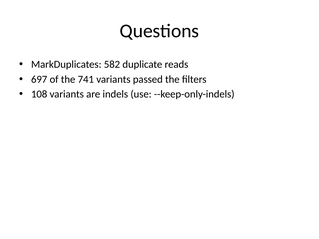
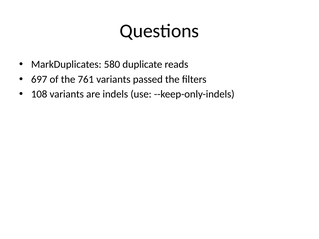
582: 582 -> 580 (112, 65)
741: 741 -> 761 (86, 79)
